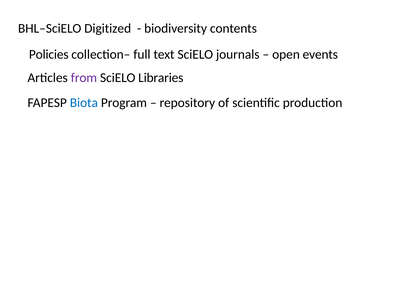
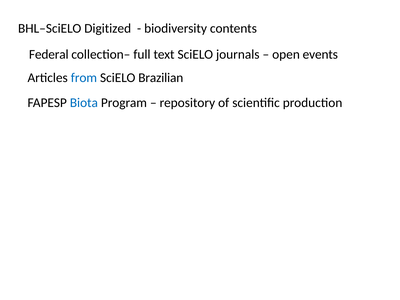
Policies: Policies -> Federal (49, 54)
from colour: purple -> blue (84, 78)
Libraries: Libraries -> Brazilian (161, 78)
